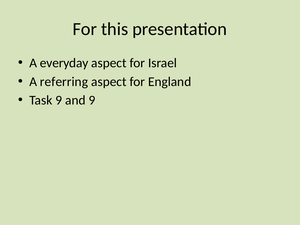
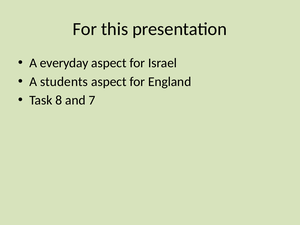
referring: referring -> students (64, 82)
Task 9: 9 -> 8 (59, 100)
and 9: 9 -> 7 (92, 100)
